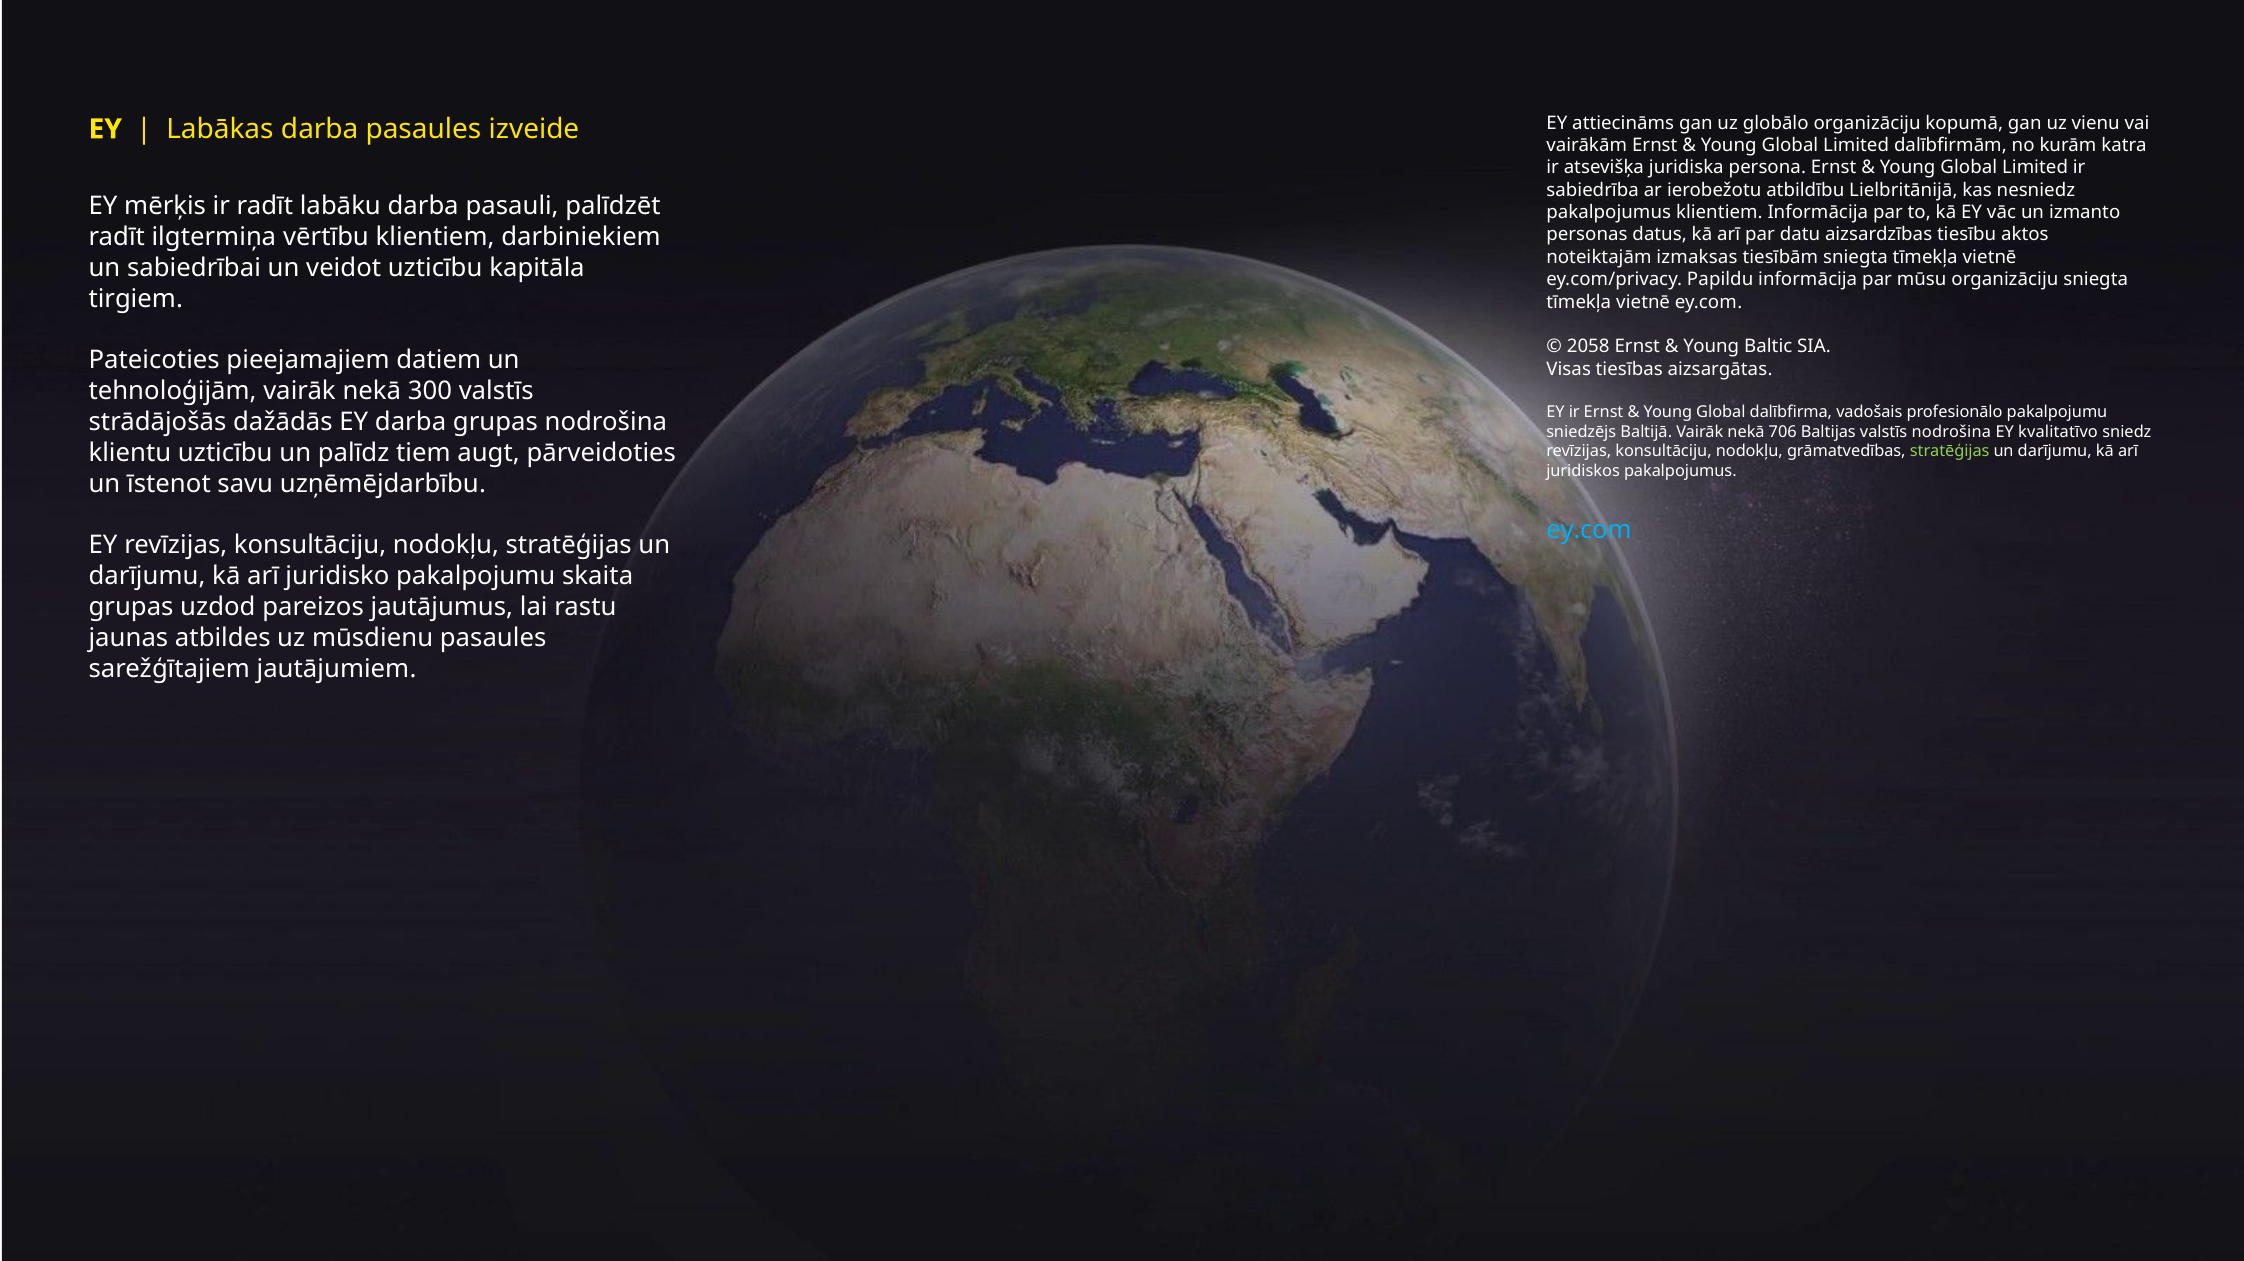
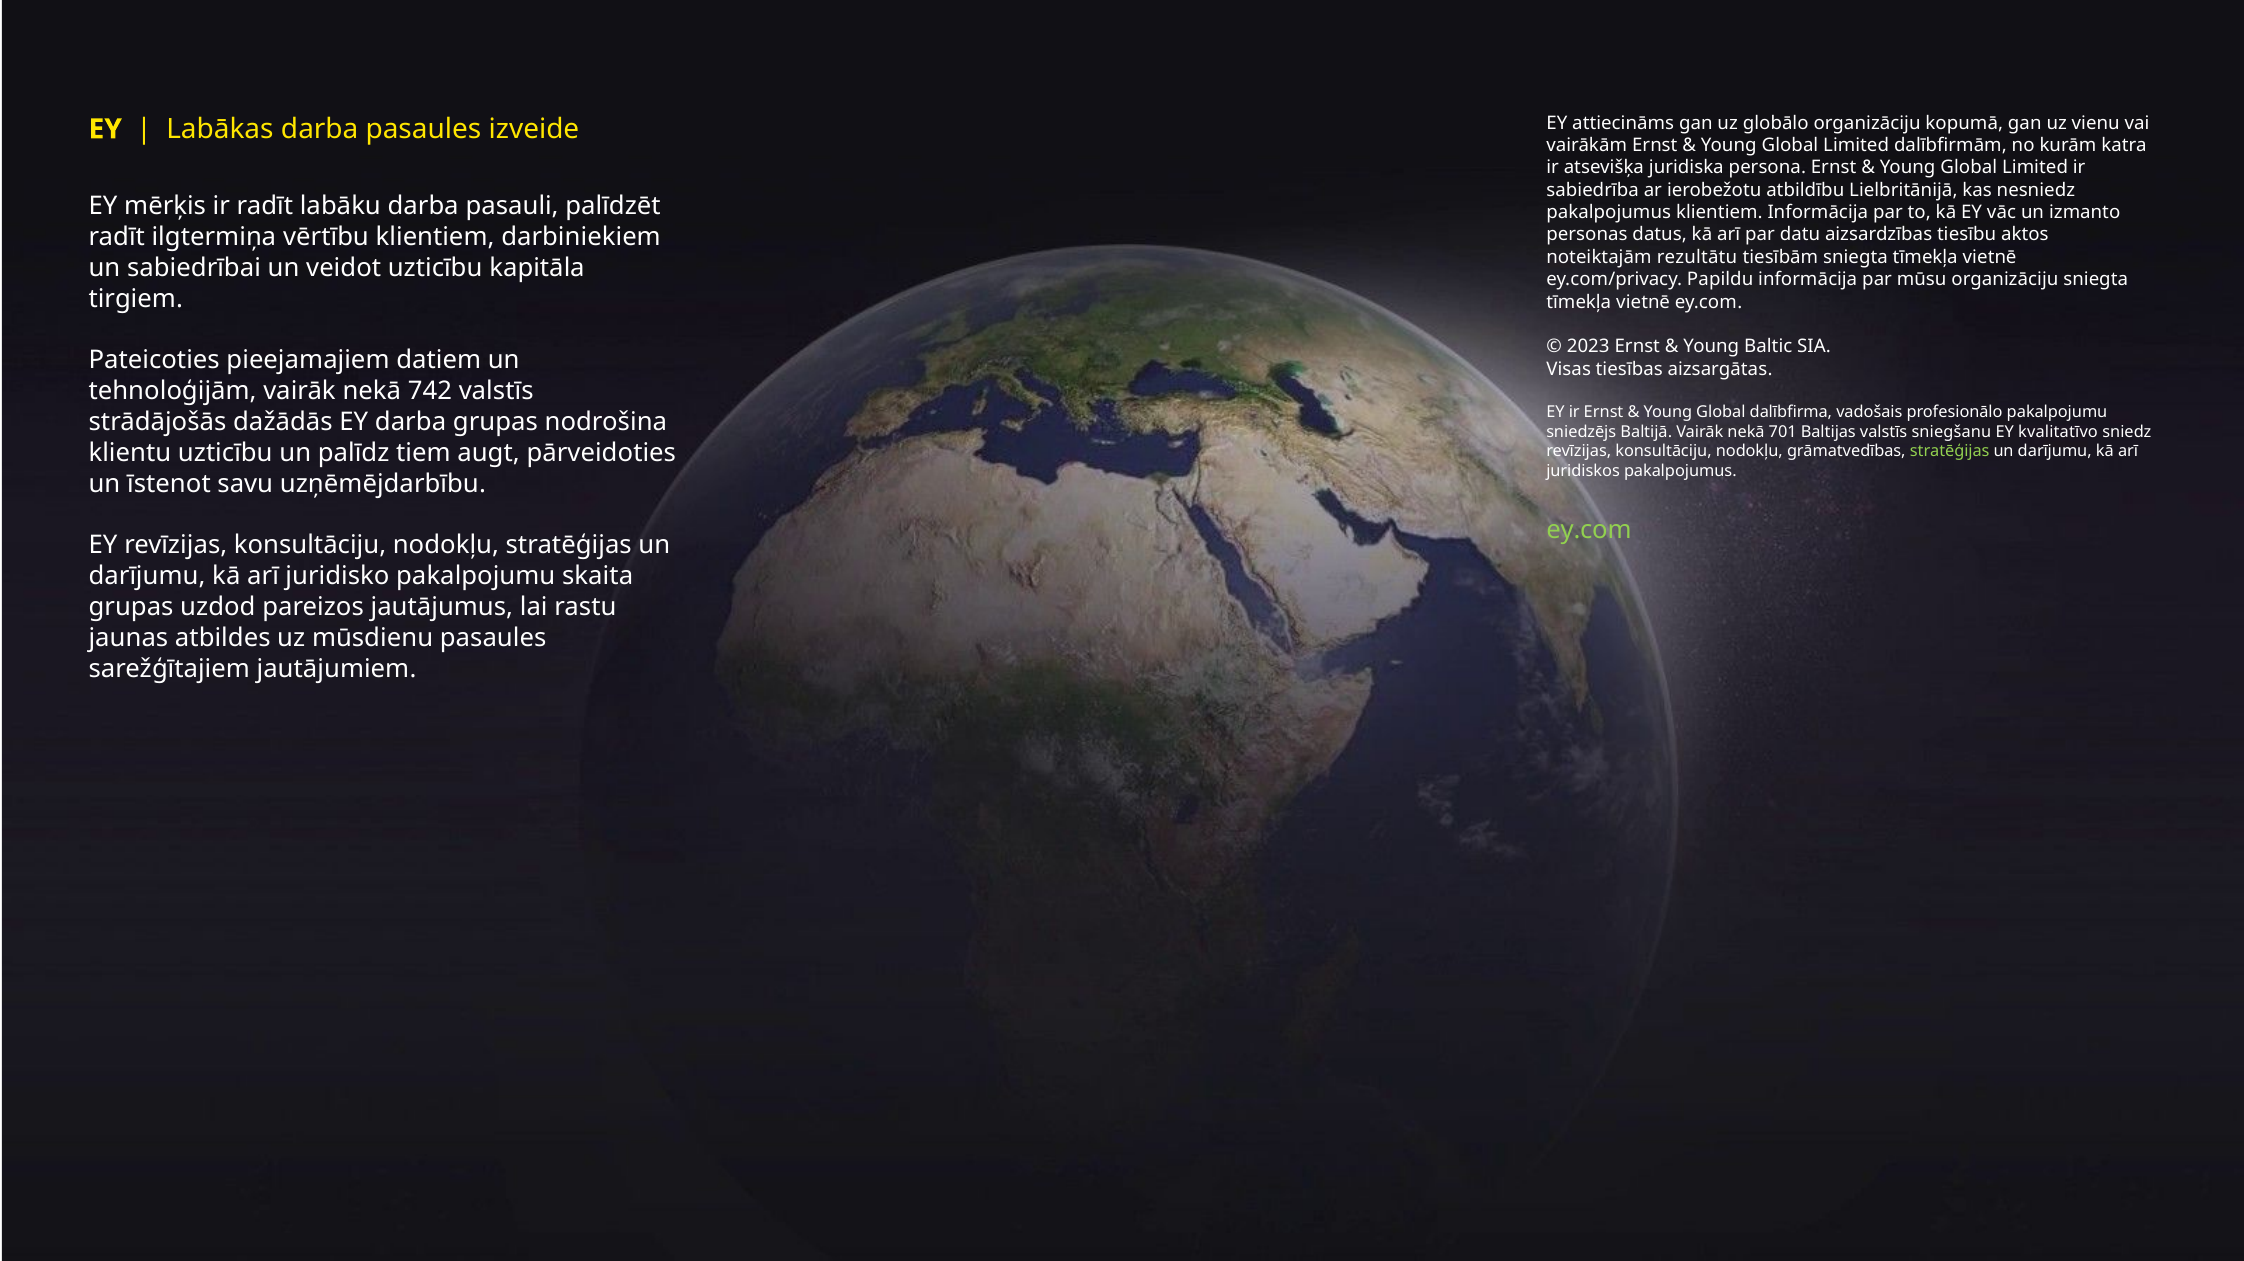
izmaksas: izmaksas -> rezultātu (1697, 257)
2058: 2058 -> 2023 (1588, 347)
300: 300 -> 742 (430, 391)
706: 706 -> 701 (1783, 432)
valstīs nodrošina: nodrošina -> sniegšanu (1951, 432)
ey.com colour: light blue -> light green (1589, 531)
